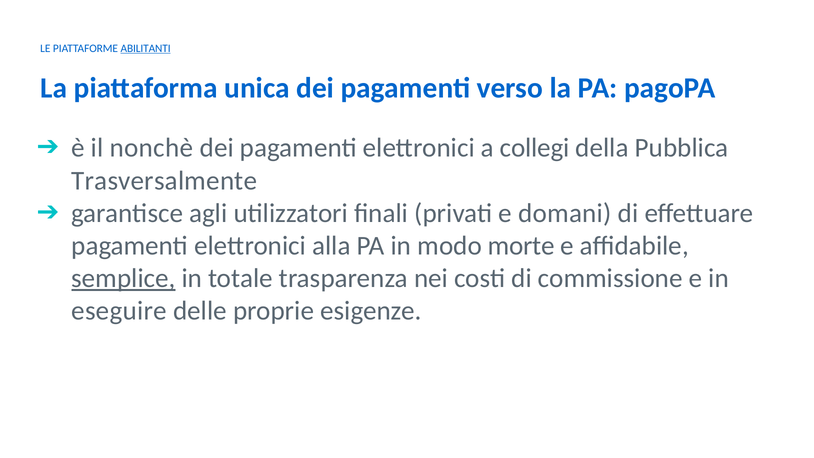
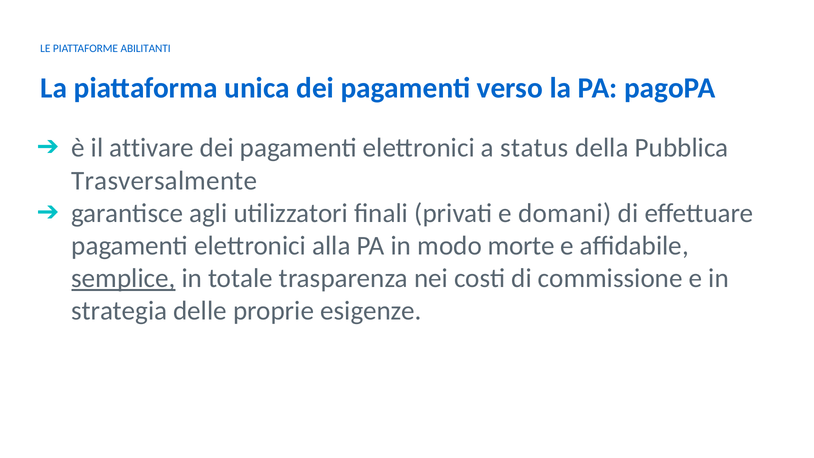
ABILITANTI underline: present -> none (146, 48)
nonchè: nonchè -> attivare (152, 148)
collegi: collegi -> status (534, 148)
eseguire: eseguire -> strategia (119, 311)
